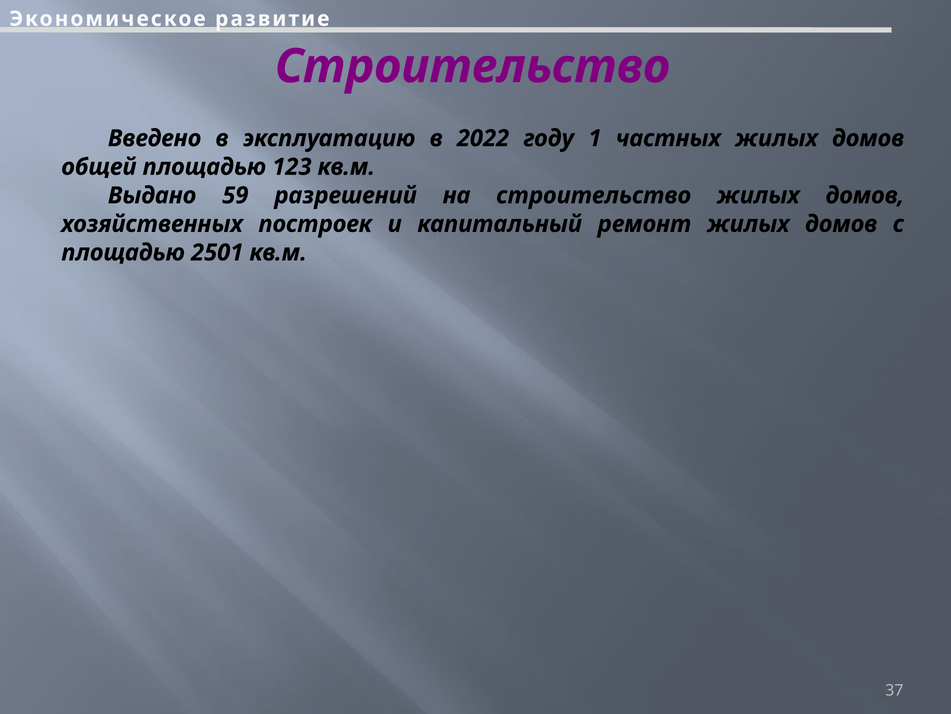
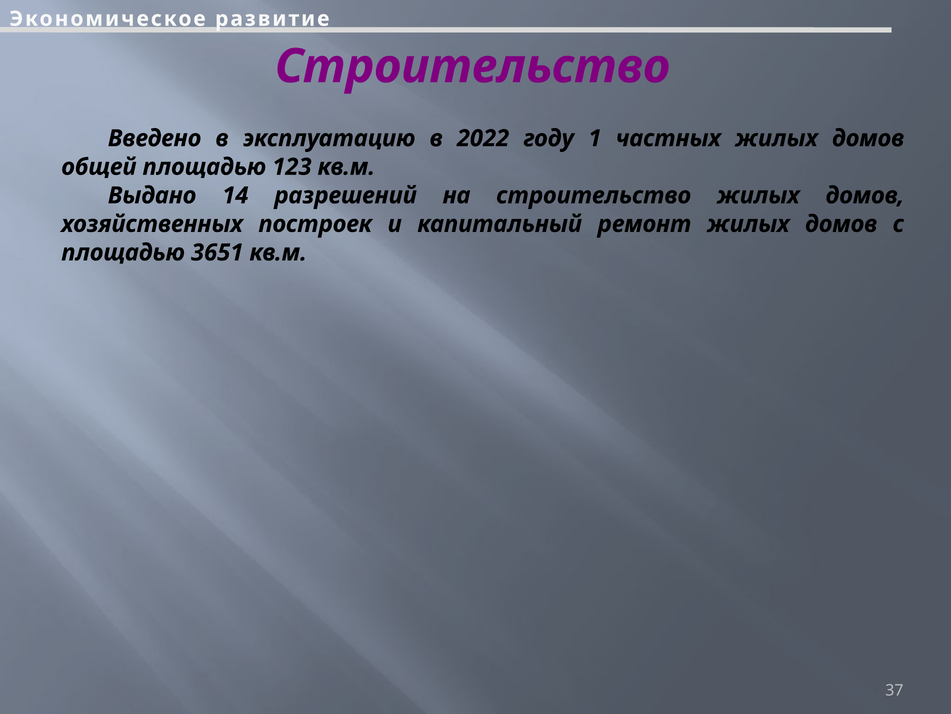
59: 59 -> 14 (235, 195)
2501: 2501 -> 3651 (217, 252)
